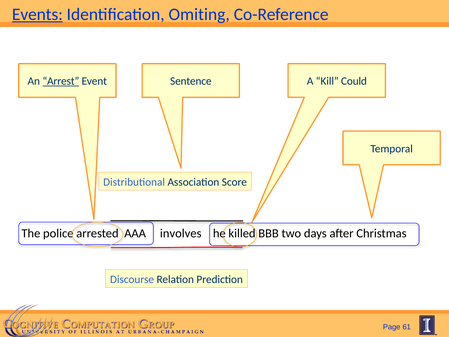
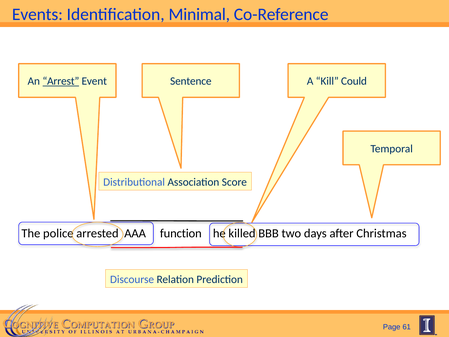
Events underline: present -> none (37, 14)
Omiting: Omiting -> Minimal (199, 14)
involves: involves -> function (181, 233)
